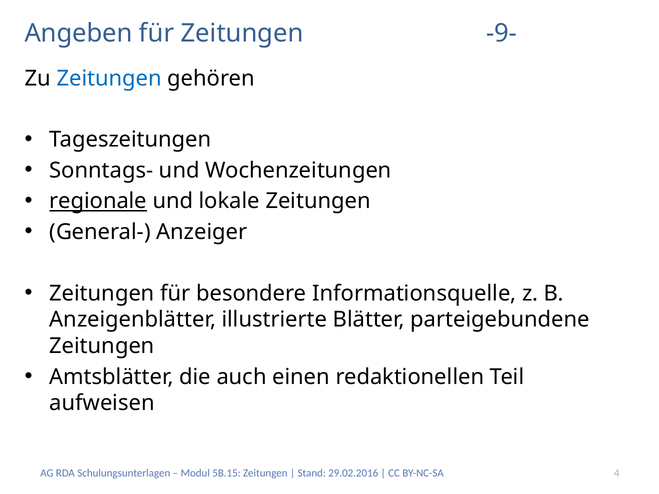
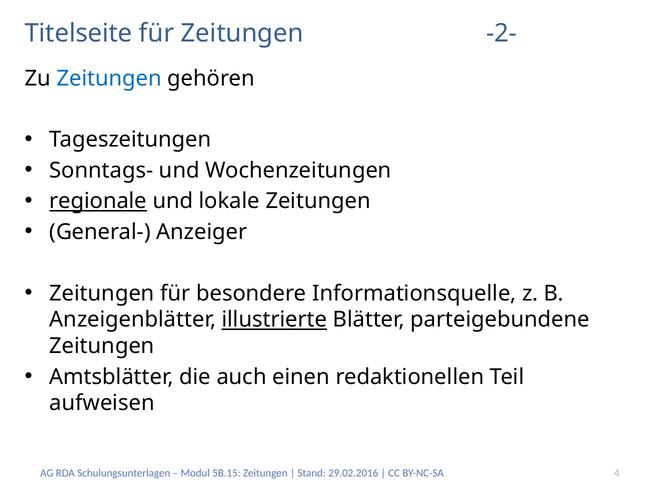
Angeben: Angeben -> Titelseite (79, 33)
-9-: -9- -> -2- (502, 33)
illustrierte underline: none -> present (274, 320)
